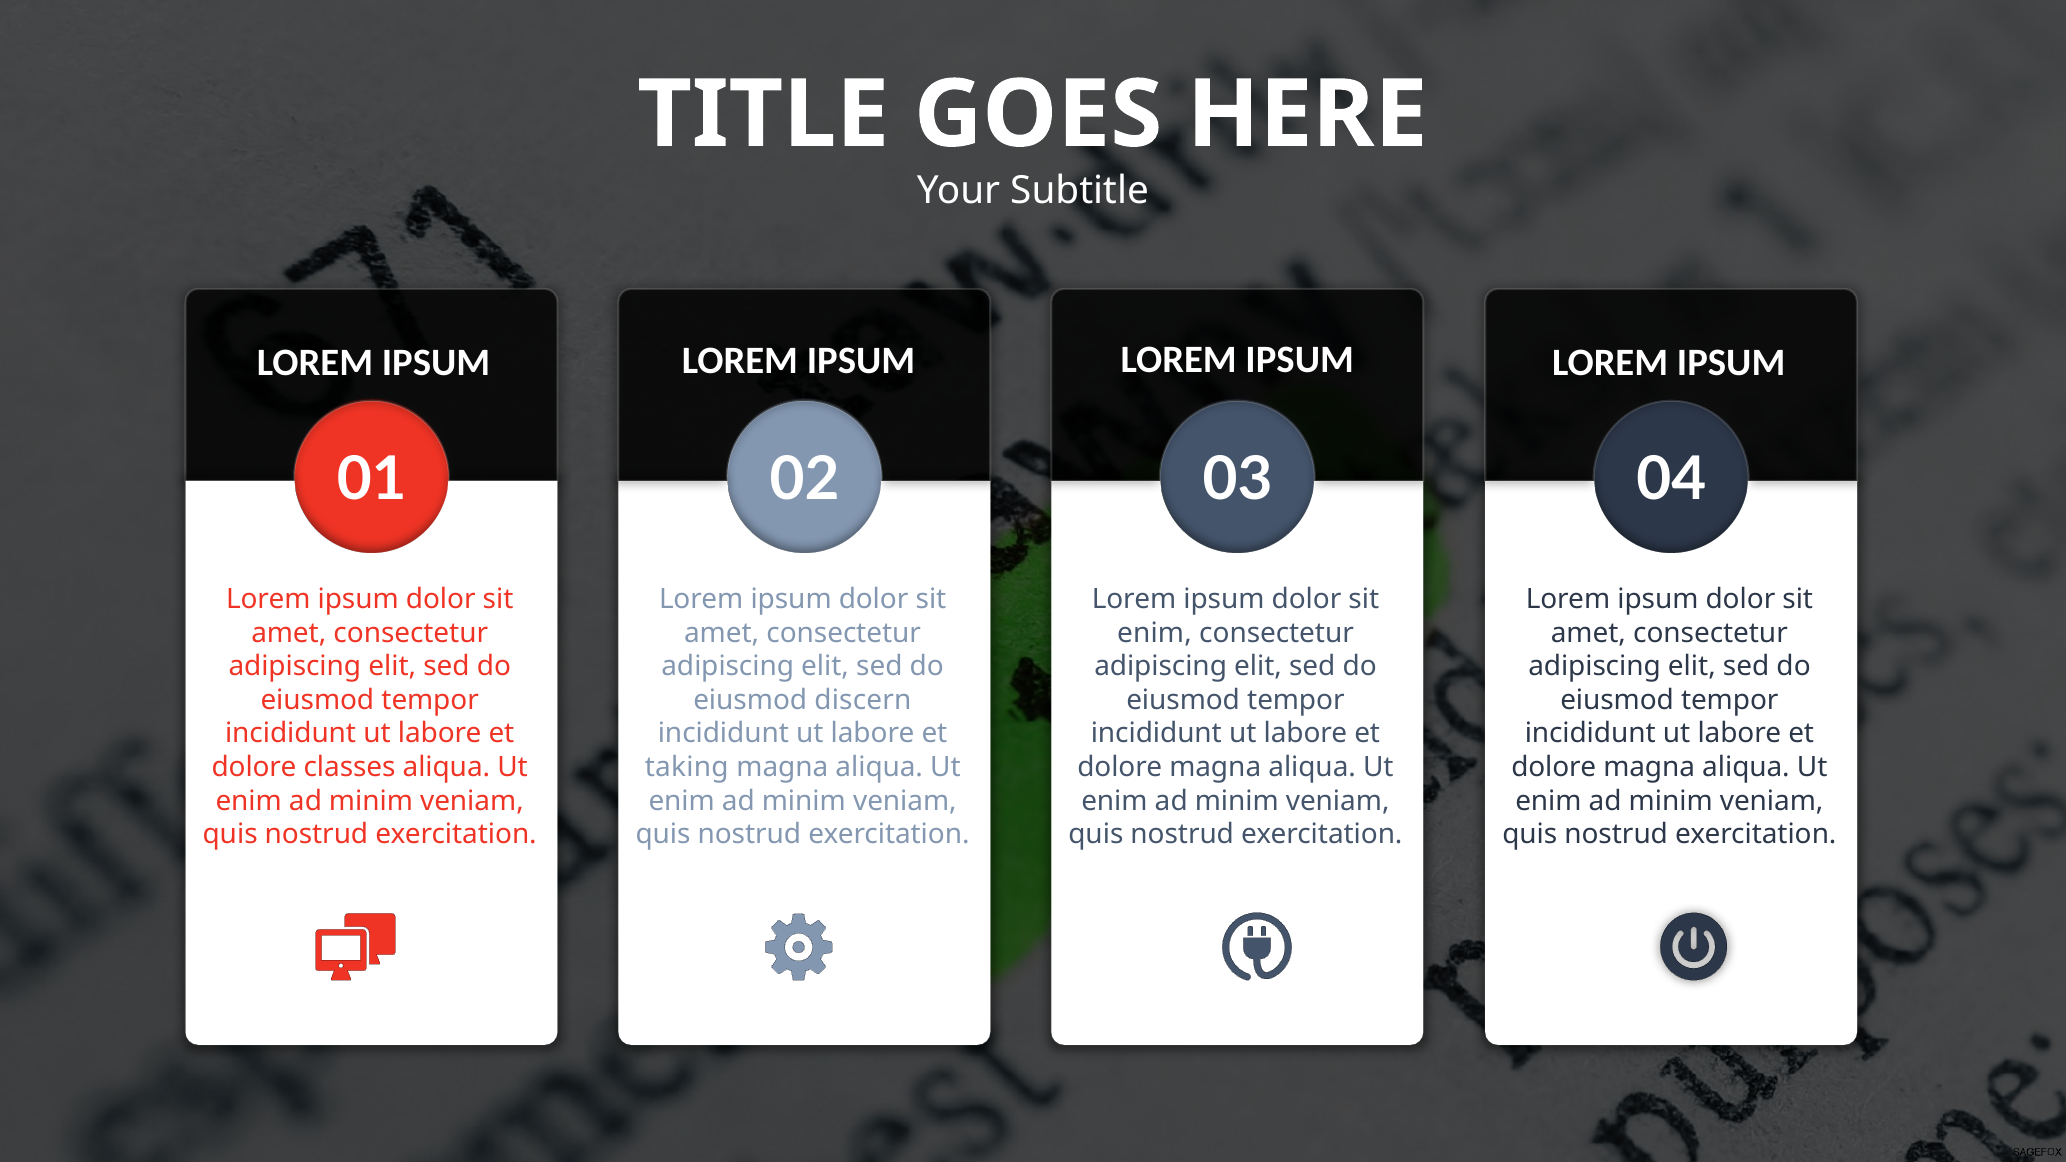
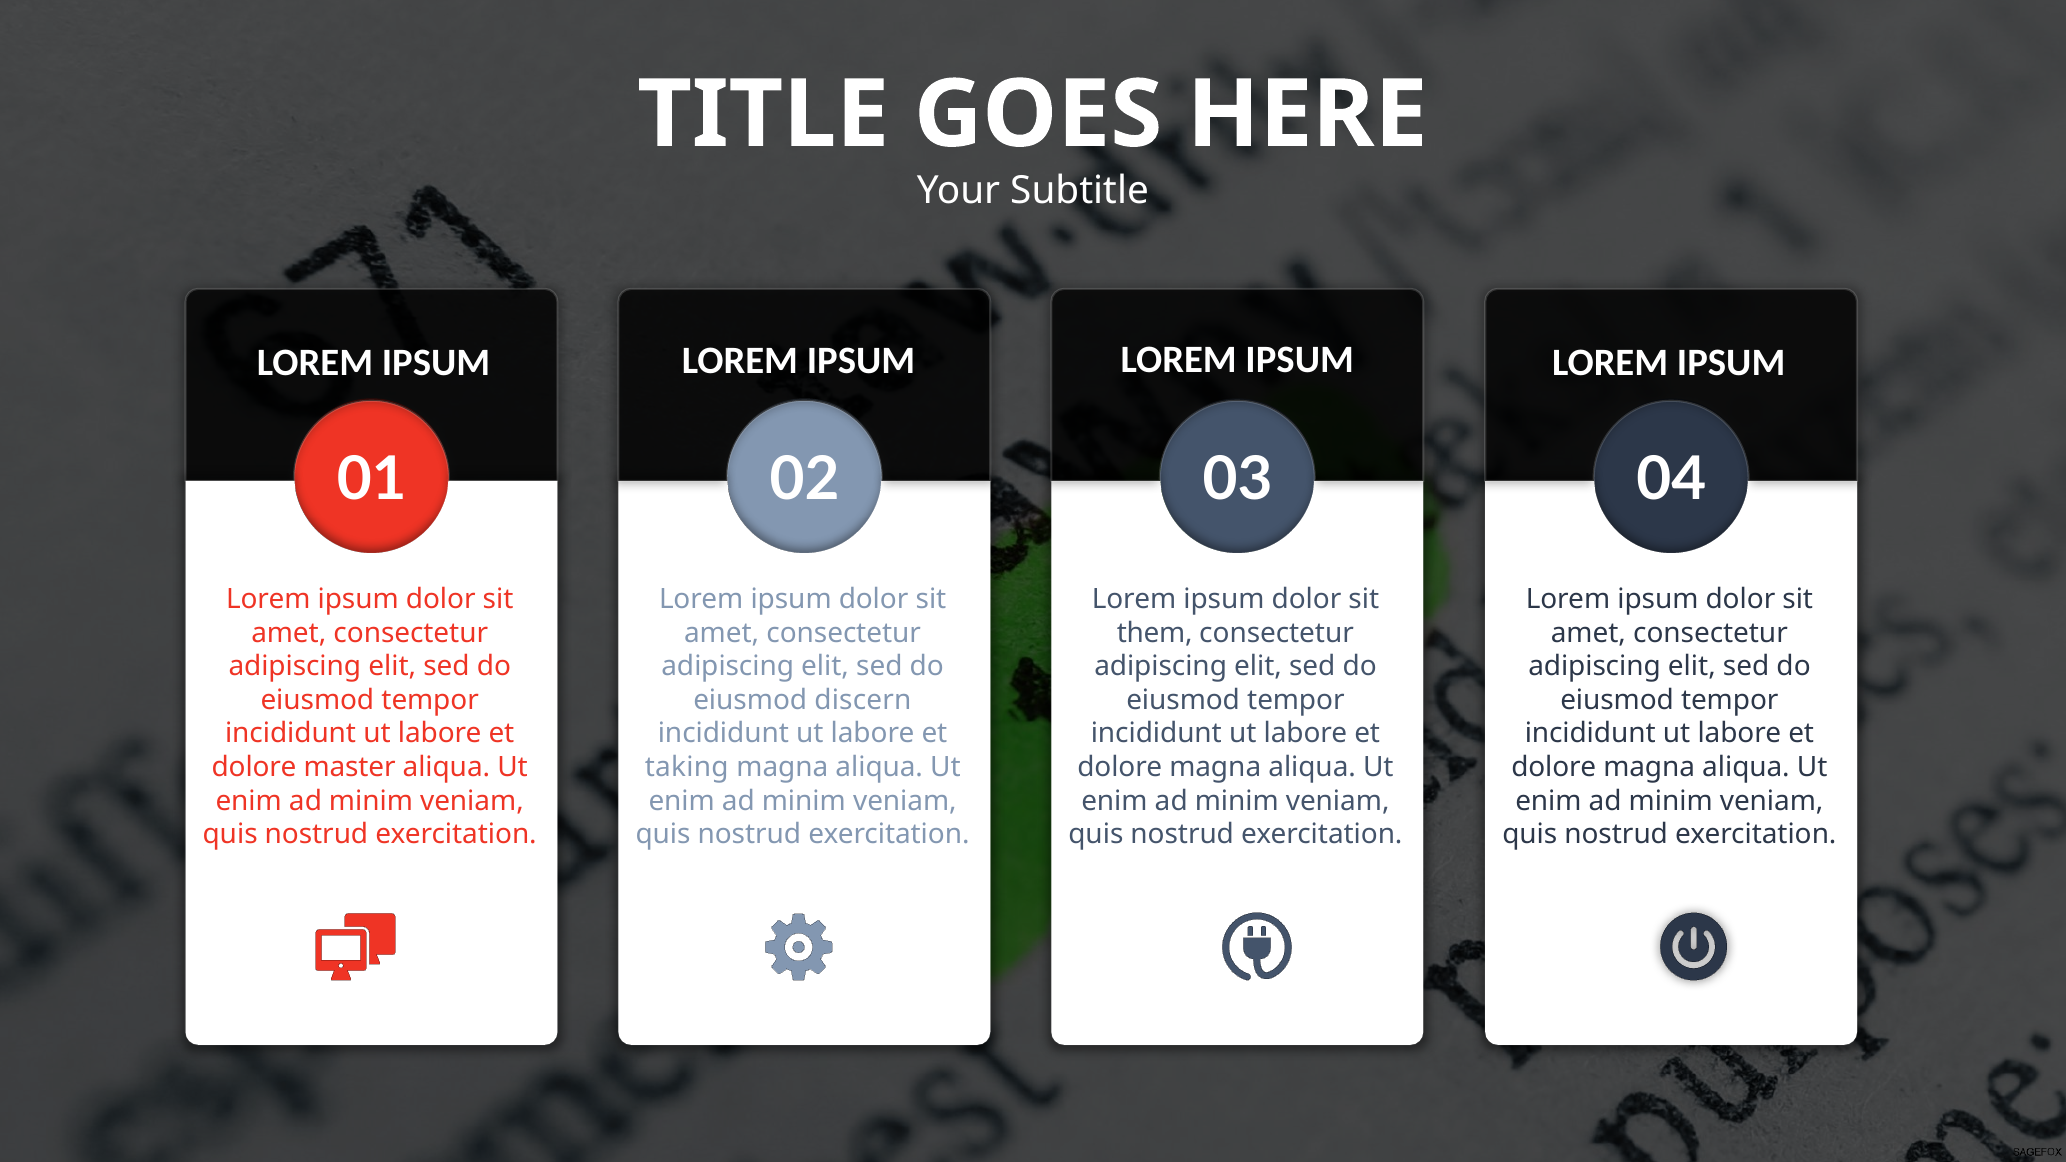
enim: enim -> them (1155, 633)
classes: classes -> master (350, 767)
